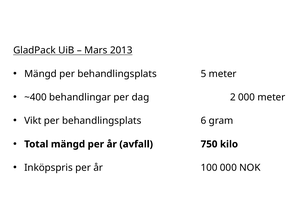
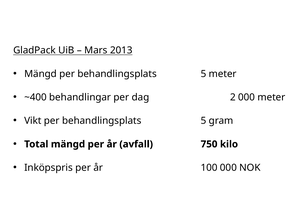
Vikt per behandlingsplats 6: 6 -> 5 (203, 121)
